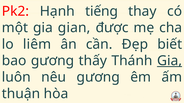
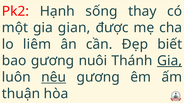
tiếng: tiếng -> sống (101, 11)
thấy: thấy -> nuôi (93, 61)
nêu underline: none -> present (54, 78)
